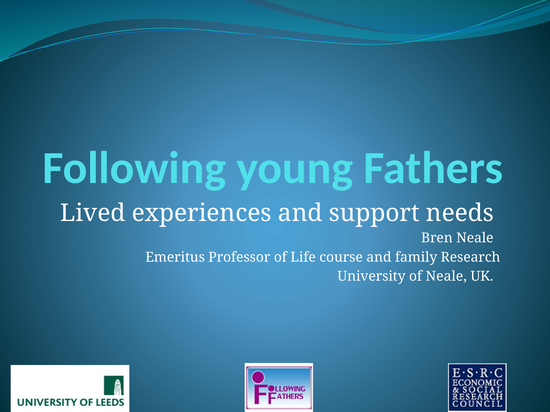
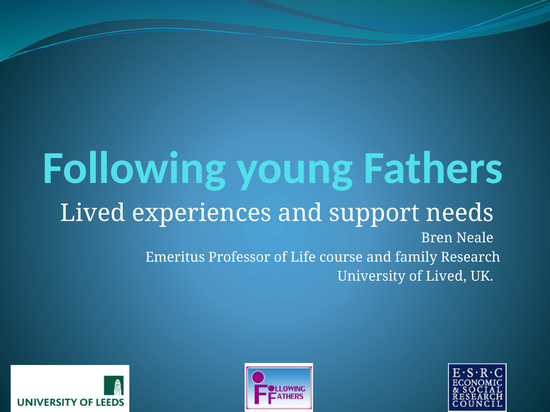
of Neale: Neale -> Lived (446, 277)
